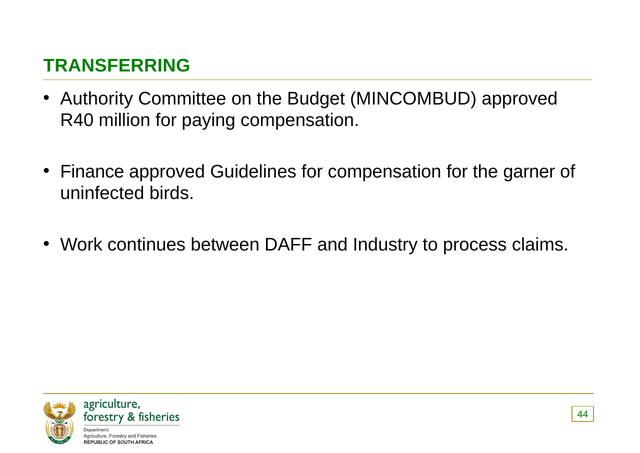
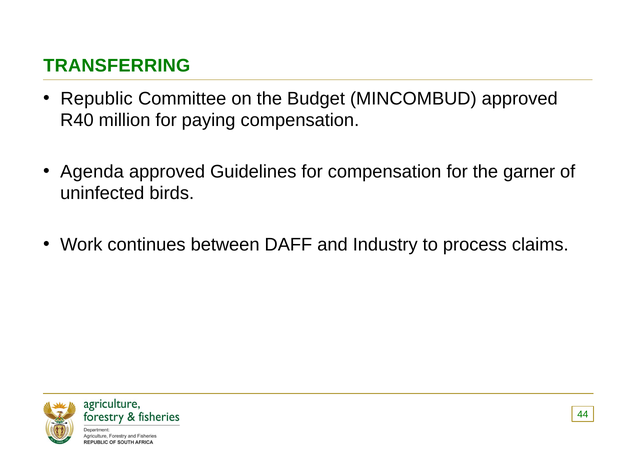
Authority: Authority -> Republic (97, 98)
Finance: Finance -> Agenda (92, 171)
